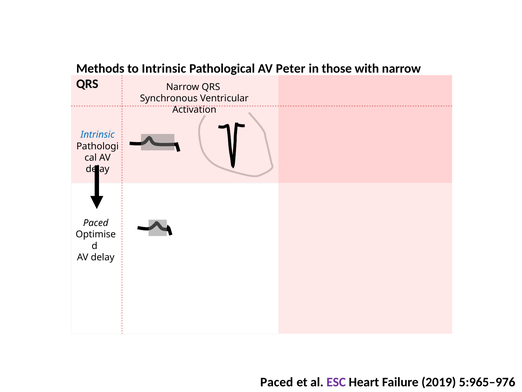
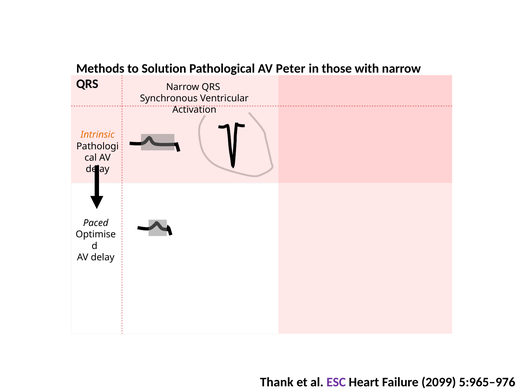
to Intrinsic: Intrinsic -> Solution (164, 68)
Intrinsic colour: blue -> orange (98, 135)
Paced: Paced -> Thank (277, 382)
2019: 2019 -> 2099 (439, 382)
